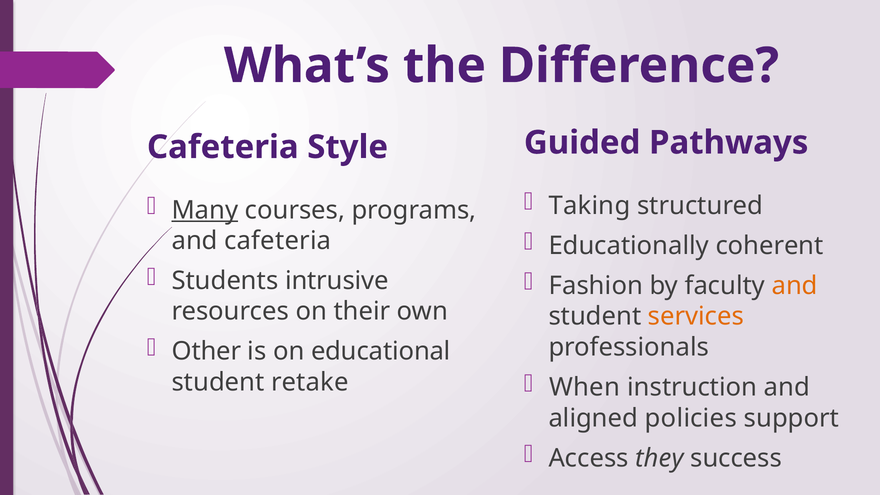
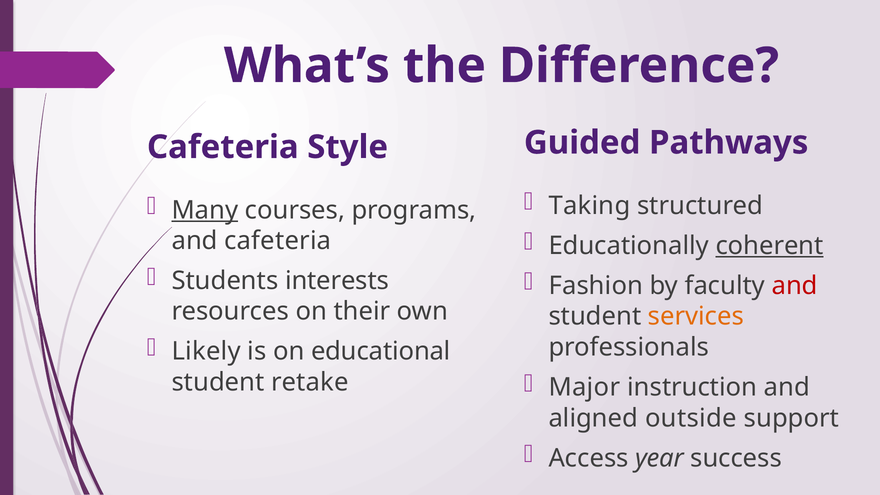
coherent underline: none -> present (770, 246)
intrusive: intrusive -> interests (337, 281)
and colour: orange -> red (795, 286)
Other: Other -> Likely (206, 351)
When: When -> Major (585, 387)
policies: policies -> outside (691, 418)
they: they -> year (660, 458)
